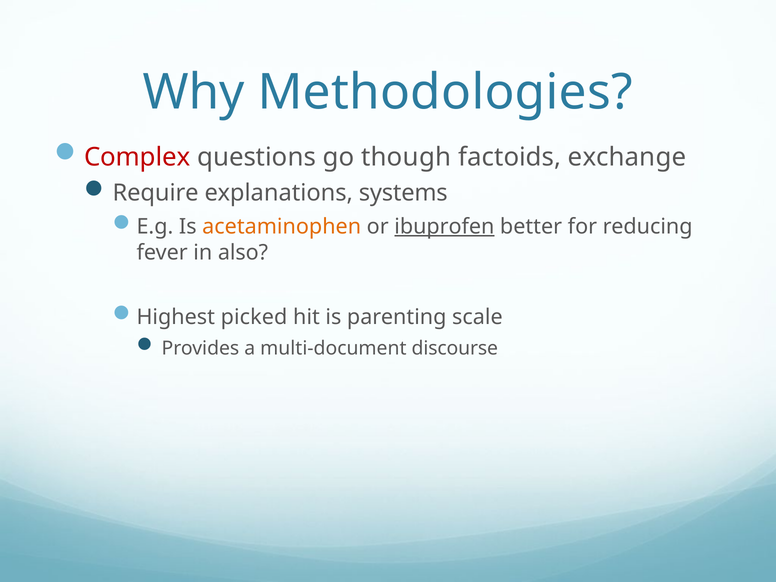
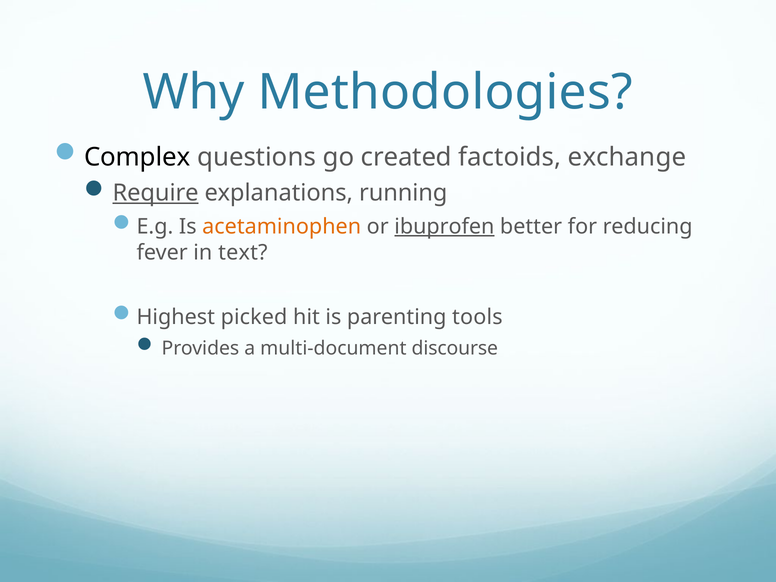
Complex colour: red -> black (137, 157)
though: though -> created (406, 157)
Require underline: none -> present (156, 193)
systems: systems -> running (403, 193)
also: also -> text (243, 252)
scale: scale -> tools (477, 317)
